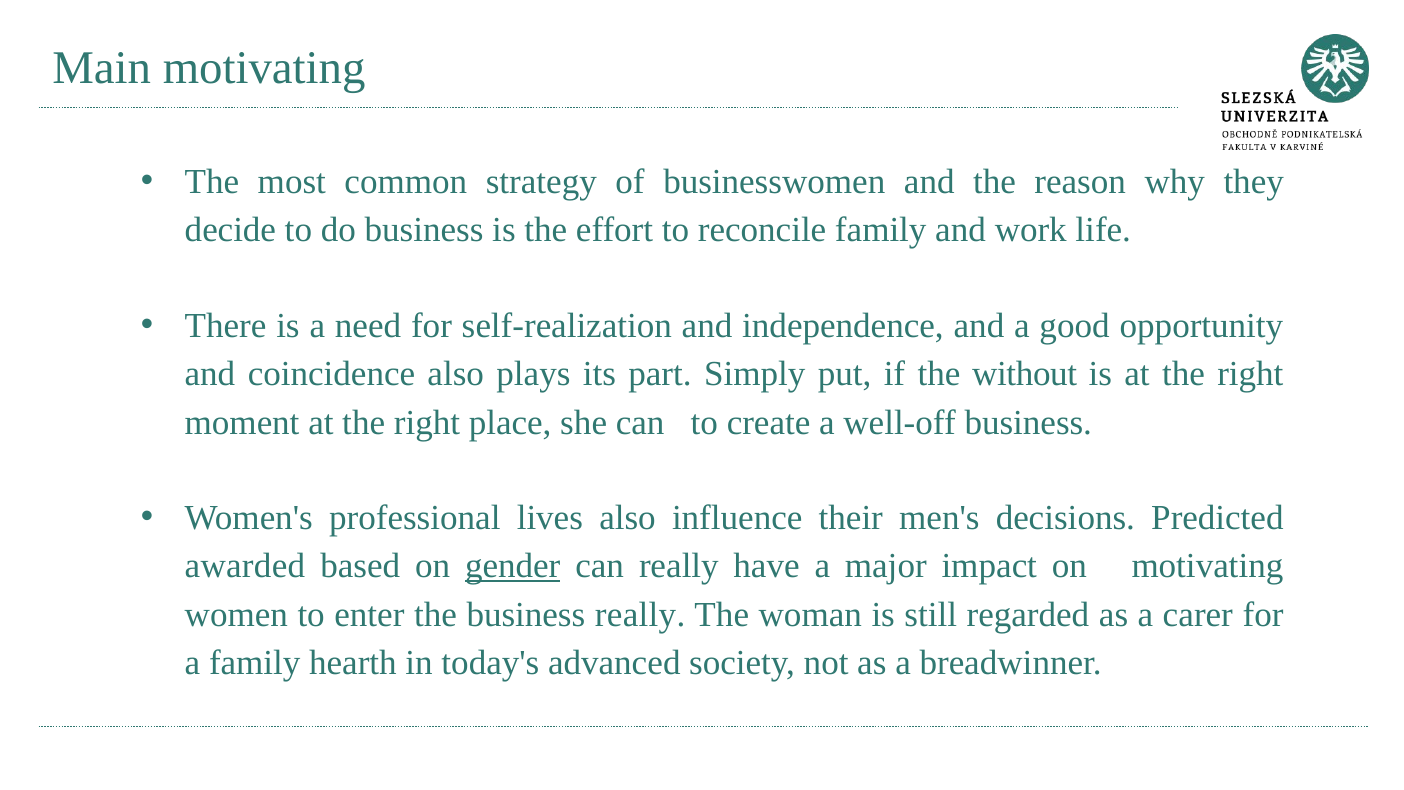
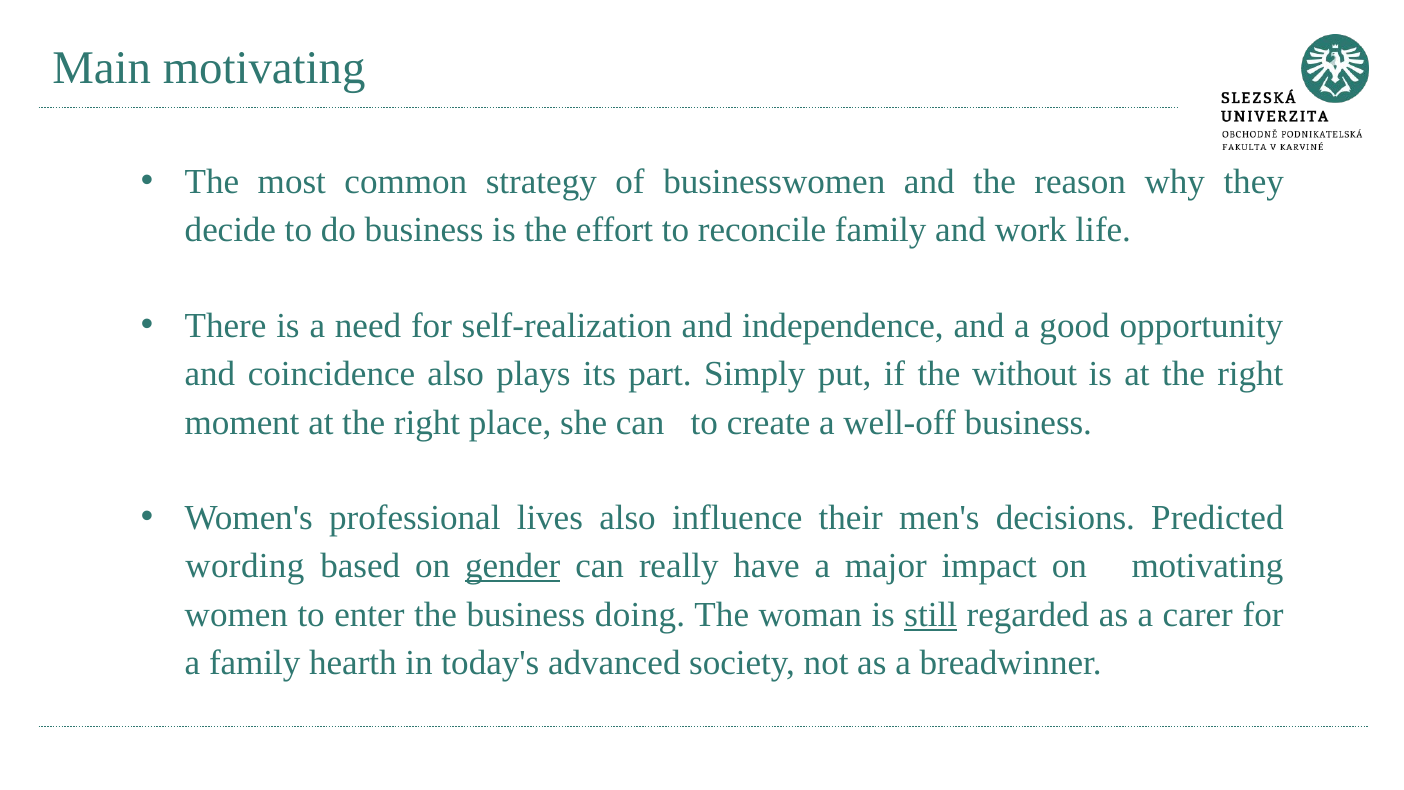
awarded: awarded -> wording (245, 566)
business really: really -> doing (640, 614)
still underline: none -> present (931, 614)
